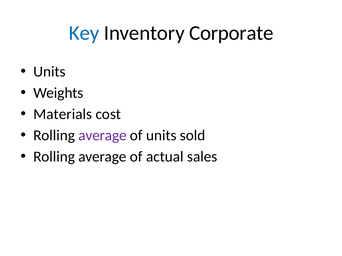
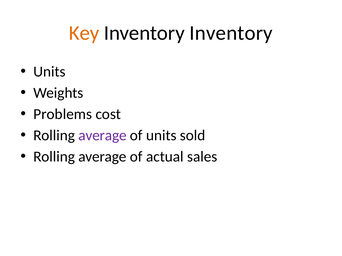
Key colour: blue -> orange (84, 33)
Inventory Corporate: Corporate -> Inventory (231, 33)
Materials: Materials -> Problems (63, 114)
